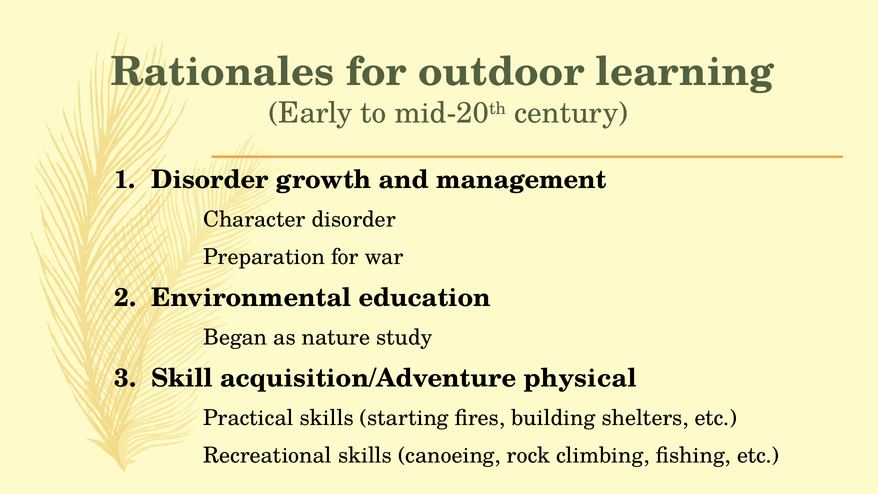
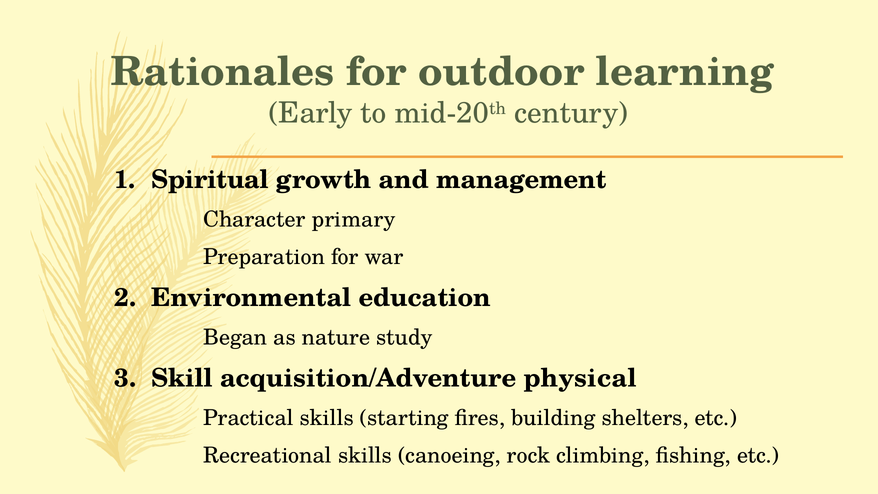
Disorder: Disorder -> Spiritual (210, 180)
Character disorder: disorder -> primary (354, 219)
